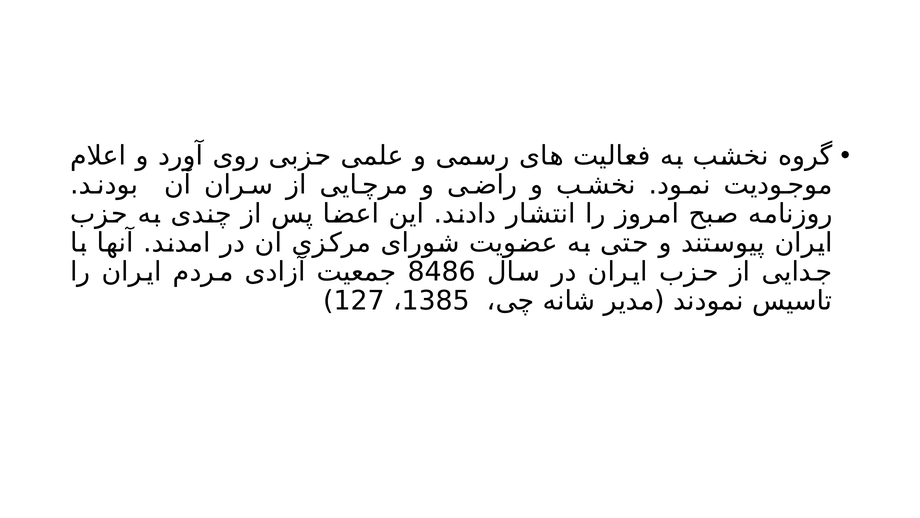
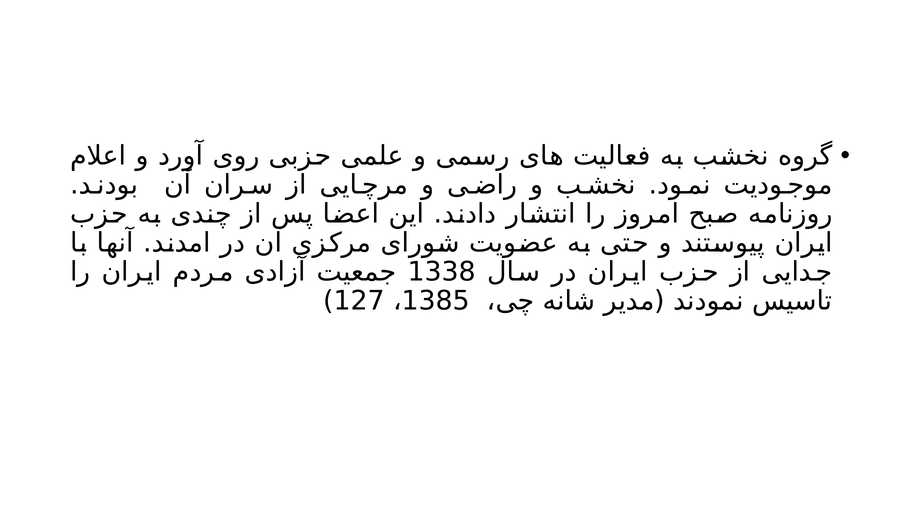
8486: 8486 -> 1338 (442, 271)
